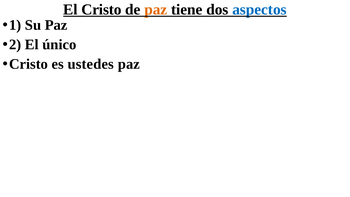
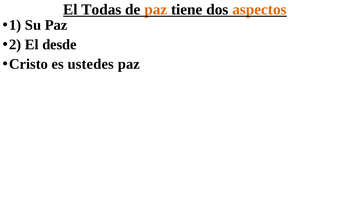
El Cristo: Cristo -> Todas (101, 9)
aspectos colour: blue -> orange (259, 9)
único: único -> desde (59, 45)
